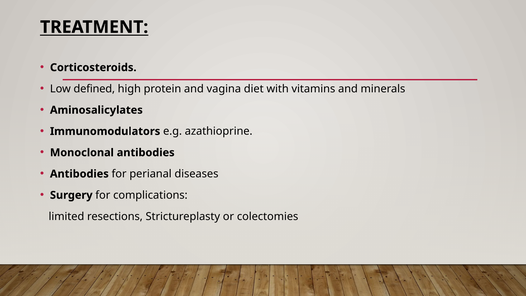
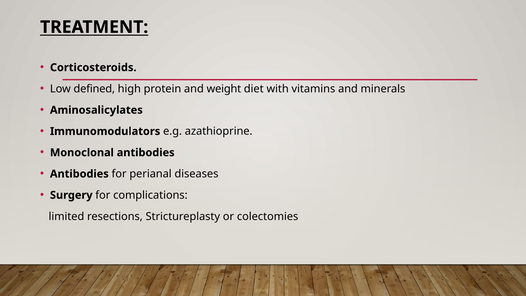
vagina: vagina -> weight (224, 89)
